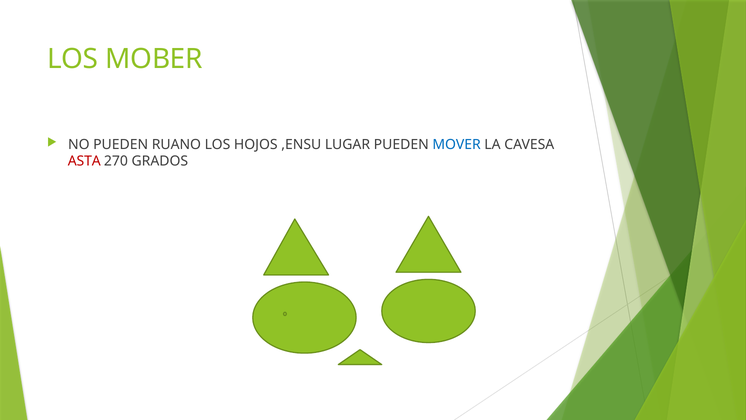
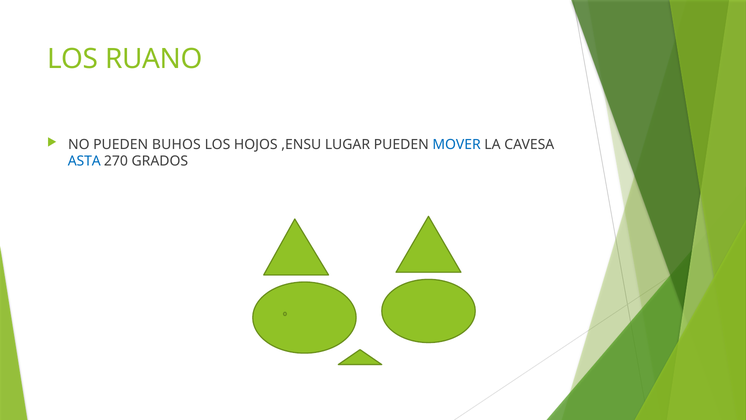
MOBER: MOBER -> RUANO (154, 59)
RUANO: RUANO -> BUHOS (176, 144)
ASTA colour: red -> blue (84, 161)
